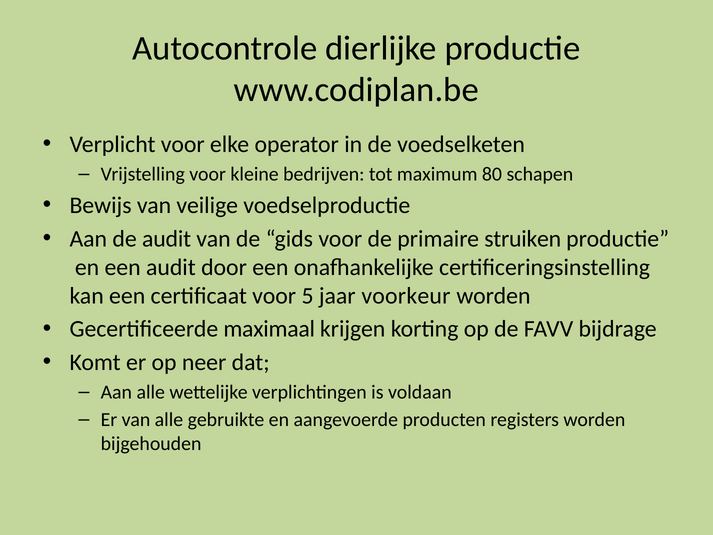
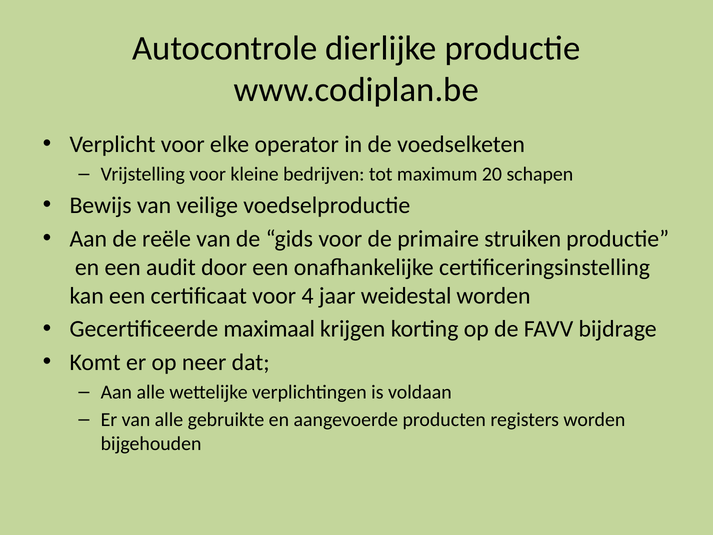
80: 80 -> 20 (492, 174)
de audit: audit -> reële (167, 239)
5: 5 -> 4 (308, 296)
voorkeur: voorkeur -> weidestal (406, 296)
